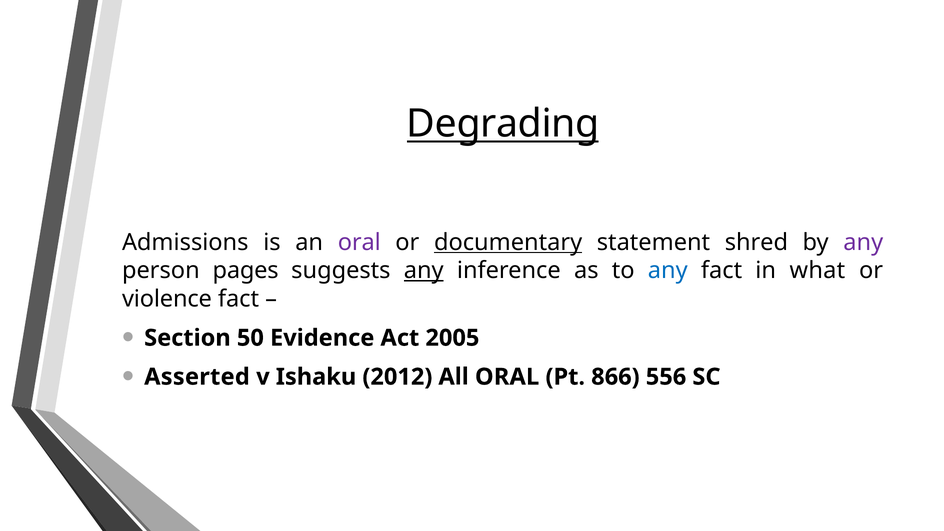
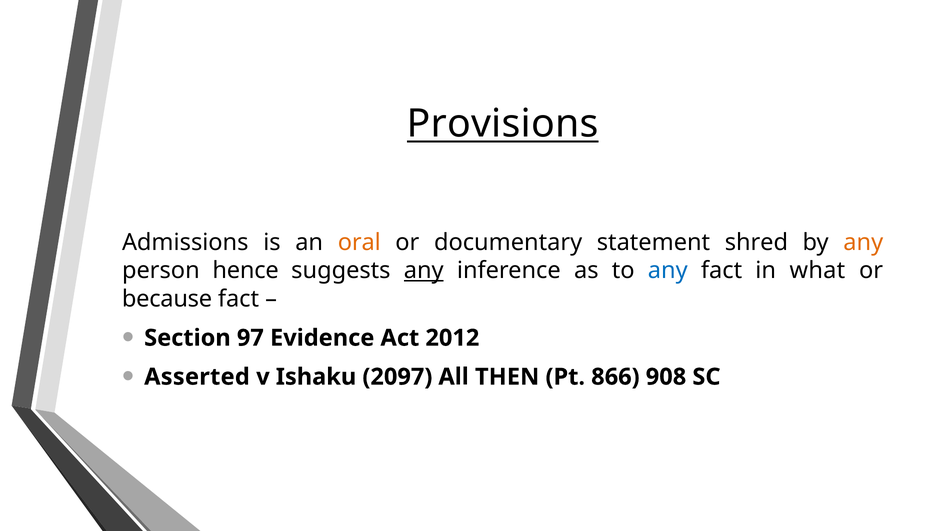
Degrading: Degrading -> Provisions (503, 124)
oral colour: purple -> orange (359, 242)
documentary underline: present -> none (508, 242)
any colour: purple -> orange (863, 242)
pages: pages -> hence (246, 271)
violence: violence -> because (167, 299)
50: 50 -> 97 (250, 338)
2005: 2005 -> 2012 (452, 338)
2012: 2012 -> 2097 (397, 377)
All ORAL: ORAL -> THEN (507, 377)
556: 556 -> 908 (666, 377)
